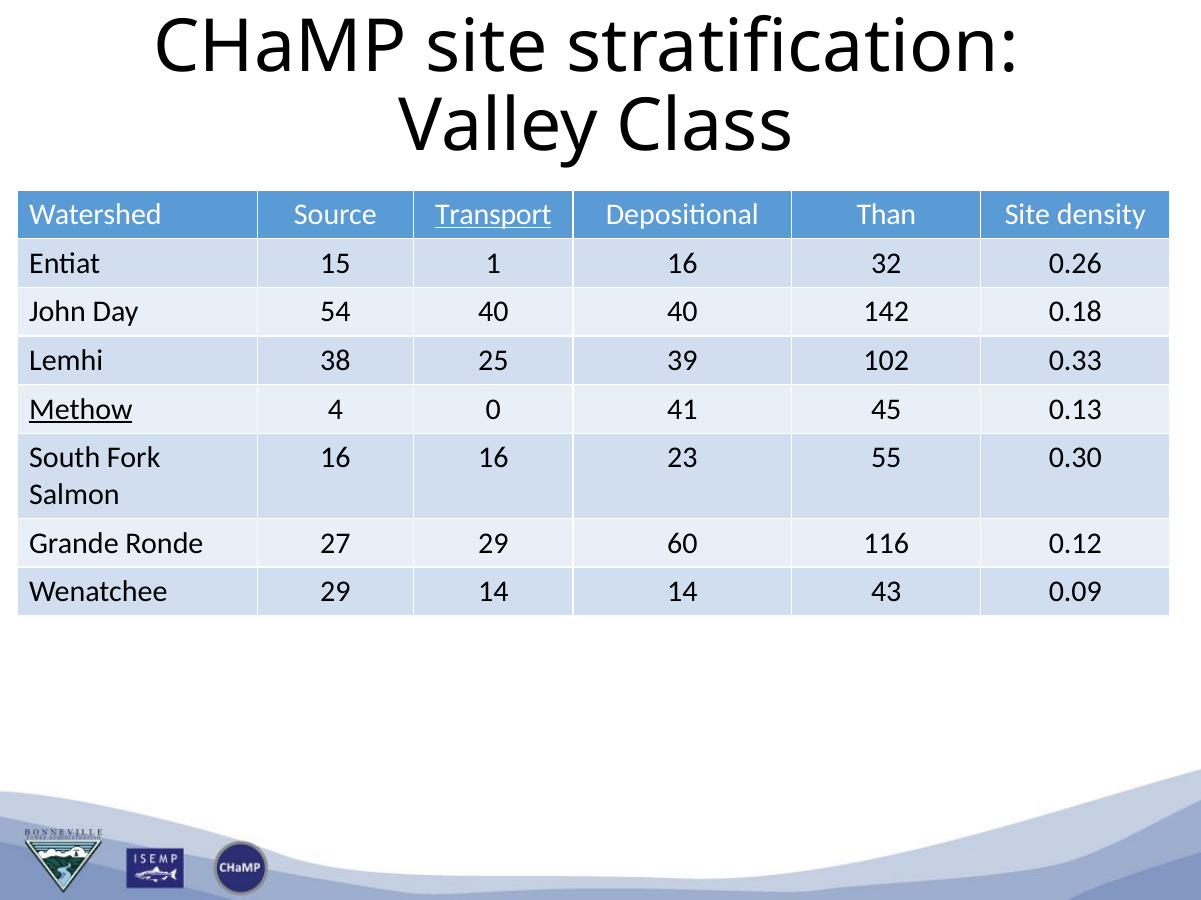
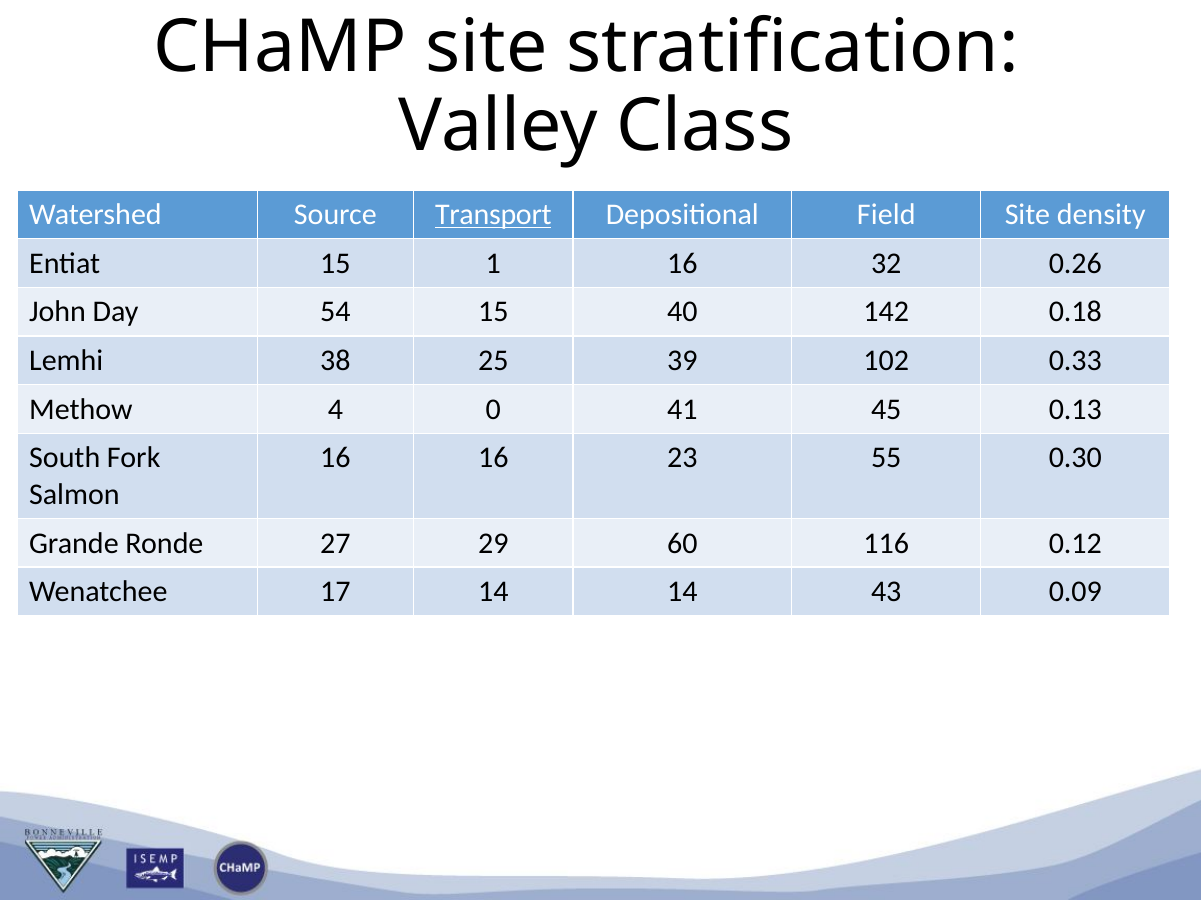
Than: Than -> Field (886, 215)
54 40: 40 -> 15 (493, 312)
Methow underline: present -> none (81, 410)
Wenatchee 29: 29 -> 17 (335, 592)
